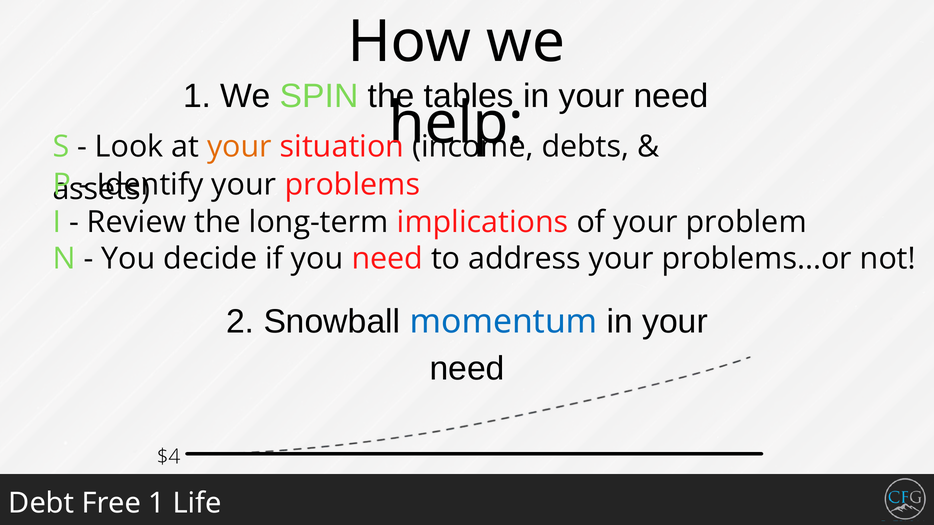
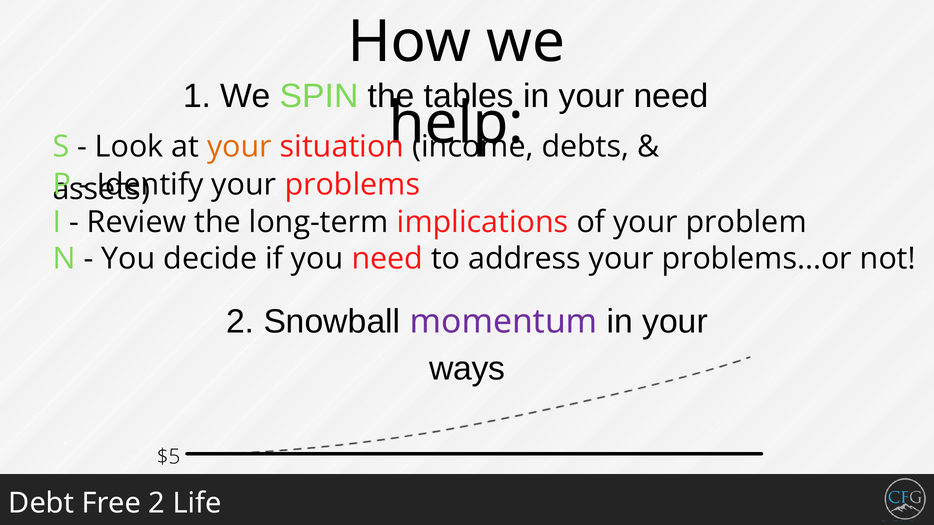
momentum colour: blue -> purple (504, 322)
need: need -> ways (467, 369)
$4: $4 -> $5 (168, 457)
Free 1: 1 -> 2 (157, 503)
